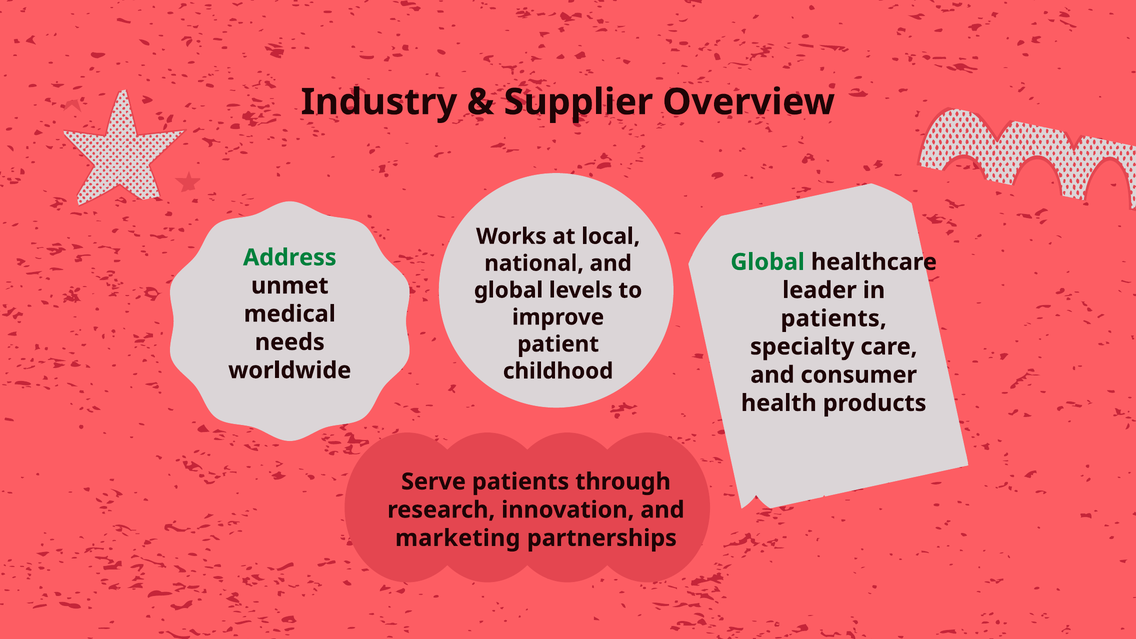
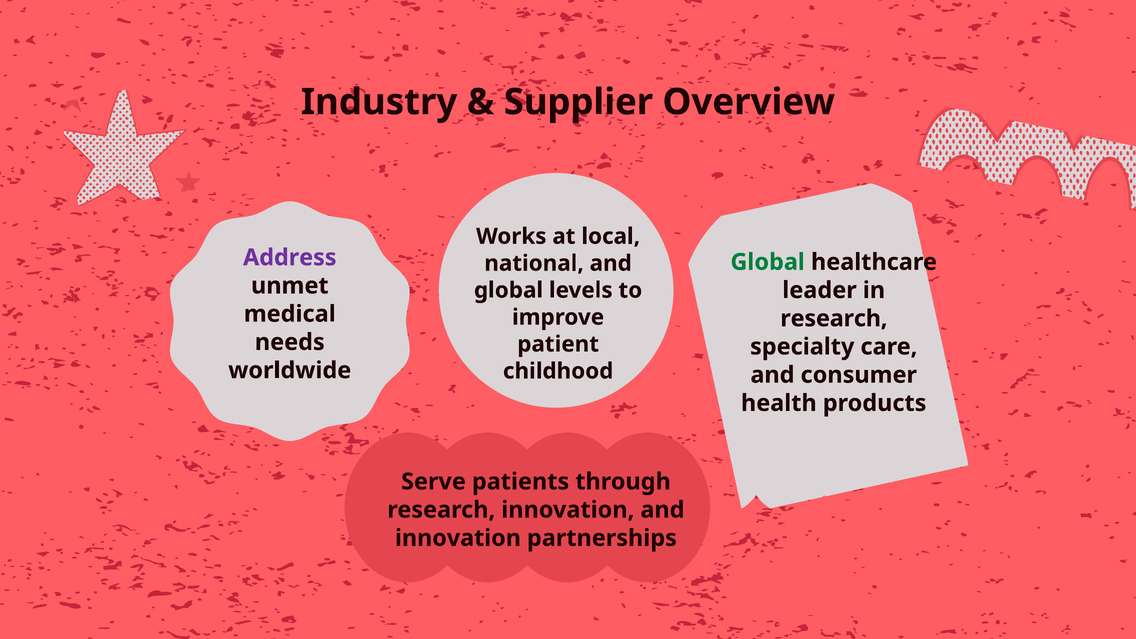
Address colour: green -> purple (290, 258)
patients: patients -> research (834, 319)
marketing: marketing -> innovation (458, 538)
